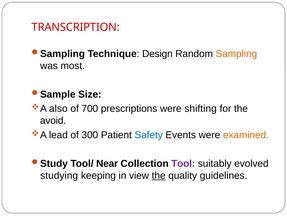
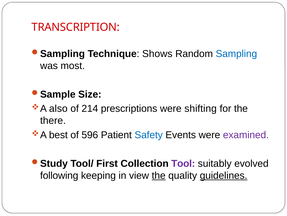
Design: Design -> Shows (157, 54)
Sampling colour: orange -> blue (236, 54)
700: 700 -> 214 (90, 108)
avoid: avoid -> there (53, 120)
lead: lead -> best (58, 135)
300: 300 -> 596 (90, 135)
examined colour: orange -> purple (246, 135)
Near: Near -> First (107, 163)
studying: studying -> following (59, 175)
guidelines underline: none -> present (224, 175)
